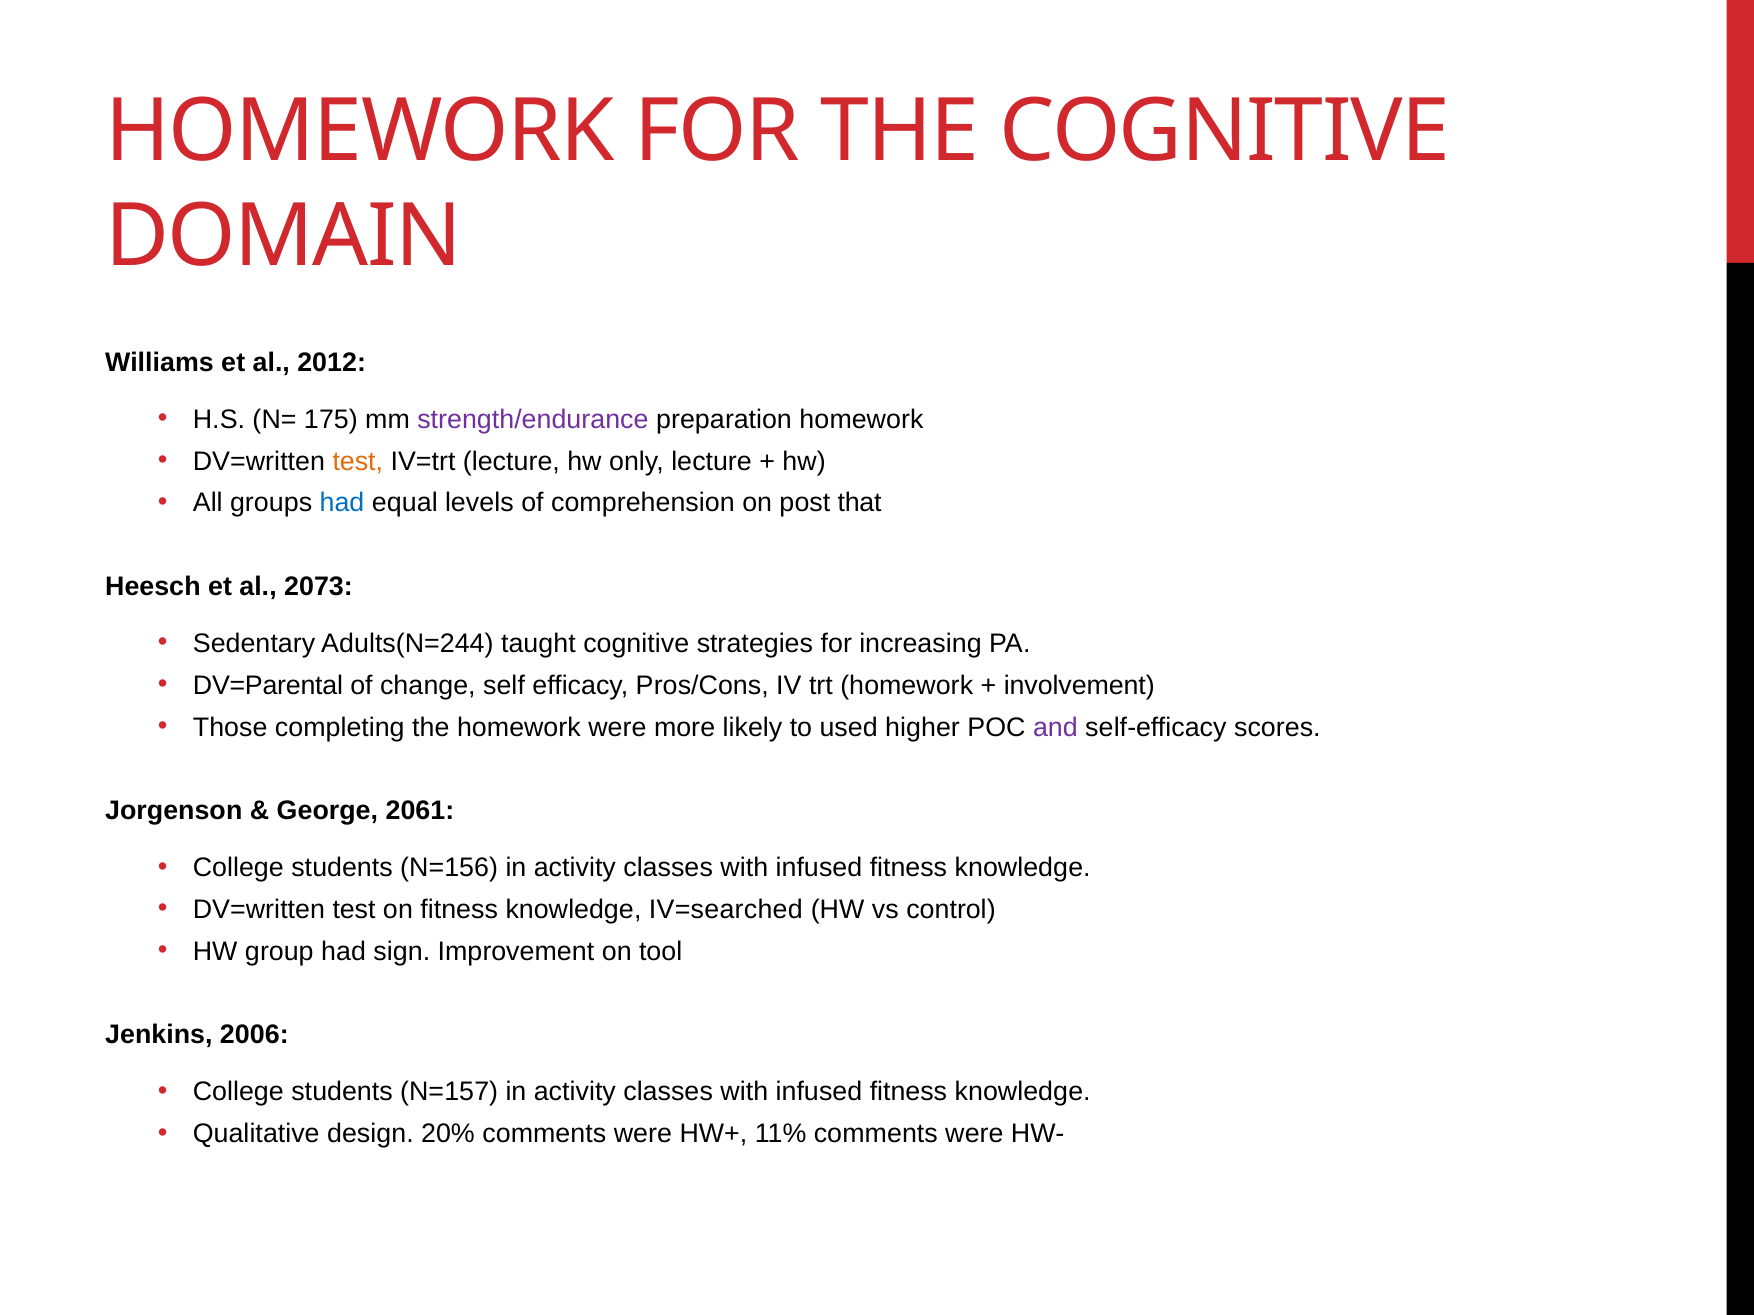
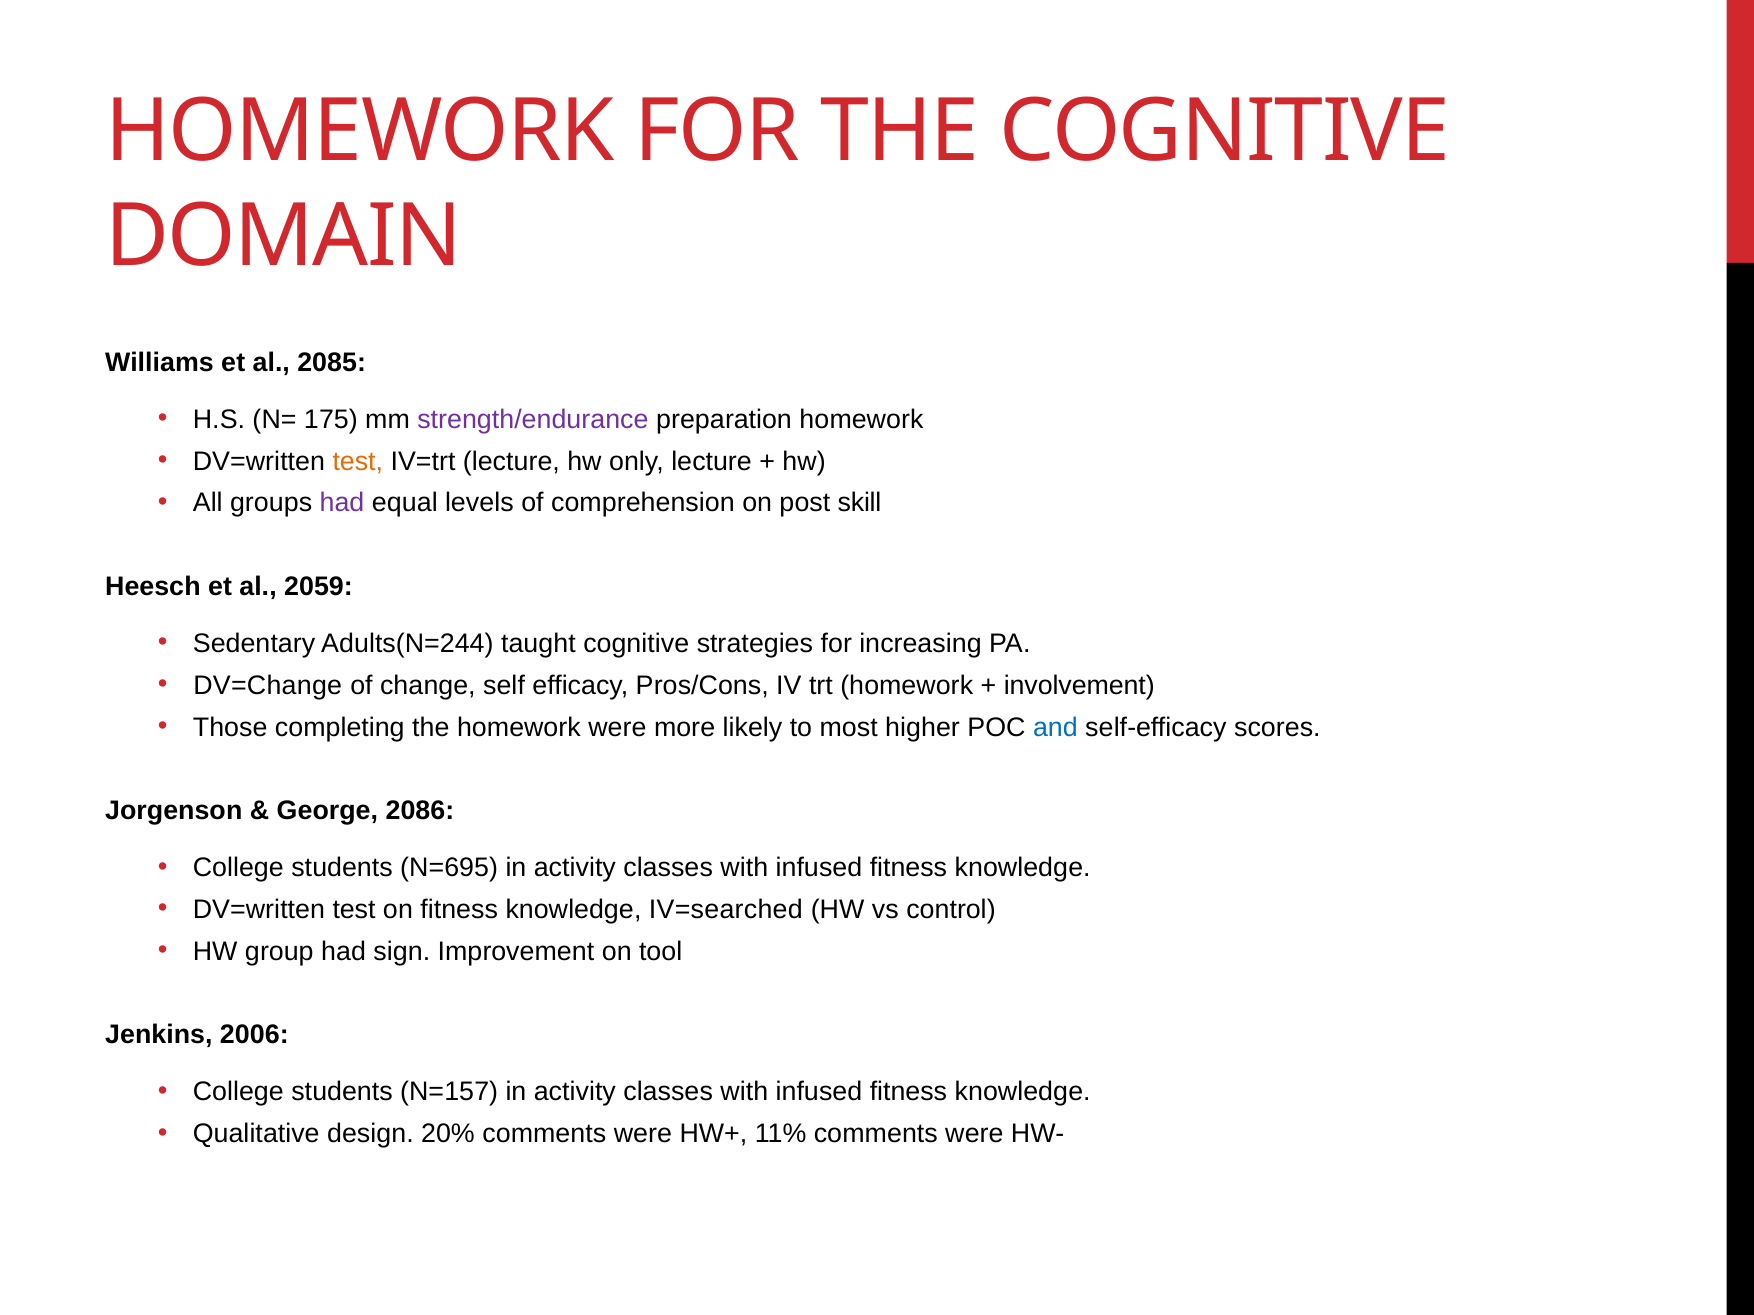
2012: 2012 -> 2085 (332, 363)
had colour: blue -> purple (342, 503)
that: that -> skill (860, 503)
2073: 2073 -> 2059 (318, 587)
DV=Parental: DV=Parental -> DV=Change (268, 686)
used: used -> most (849, 727)
and colour: purple -> blue (1055, 727)
2061: 2061 -> 2086 (420, 811)
N=156: N=156 -> N=695 (449, 868)
